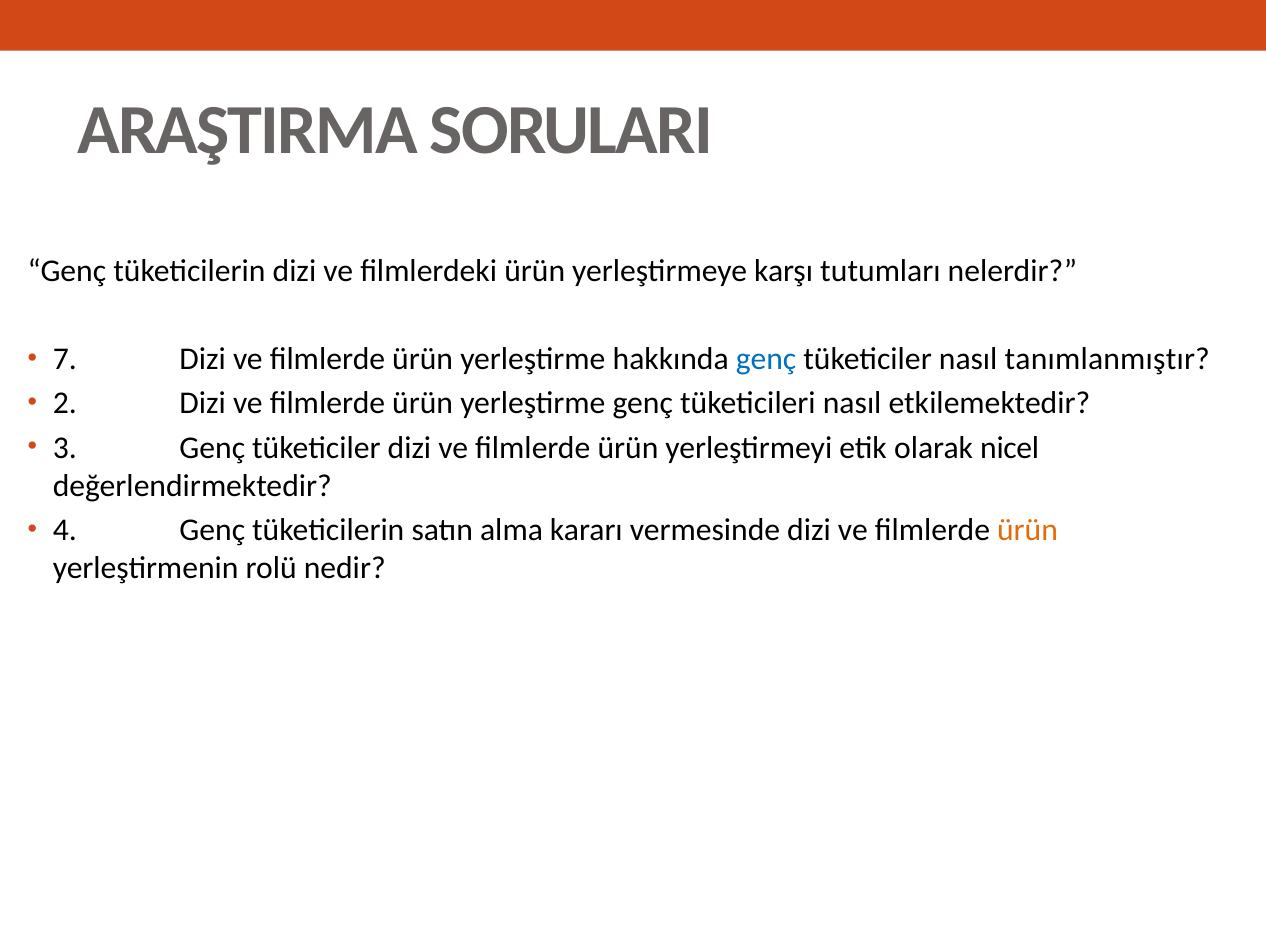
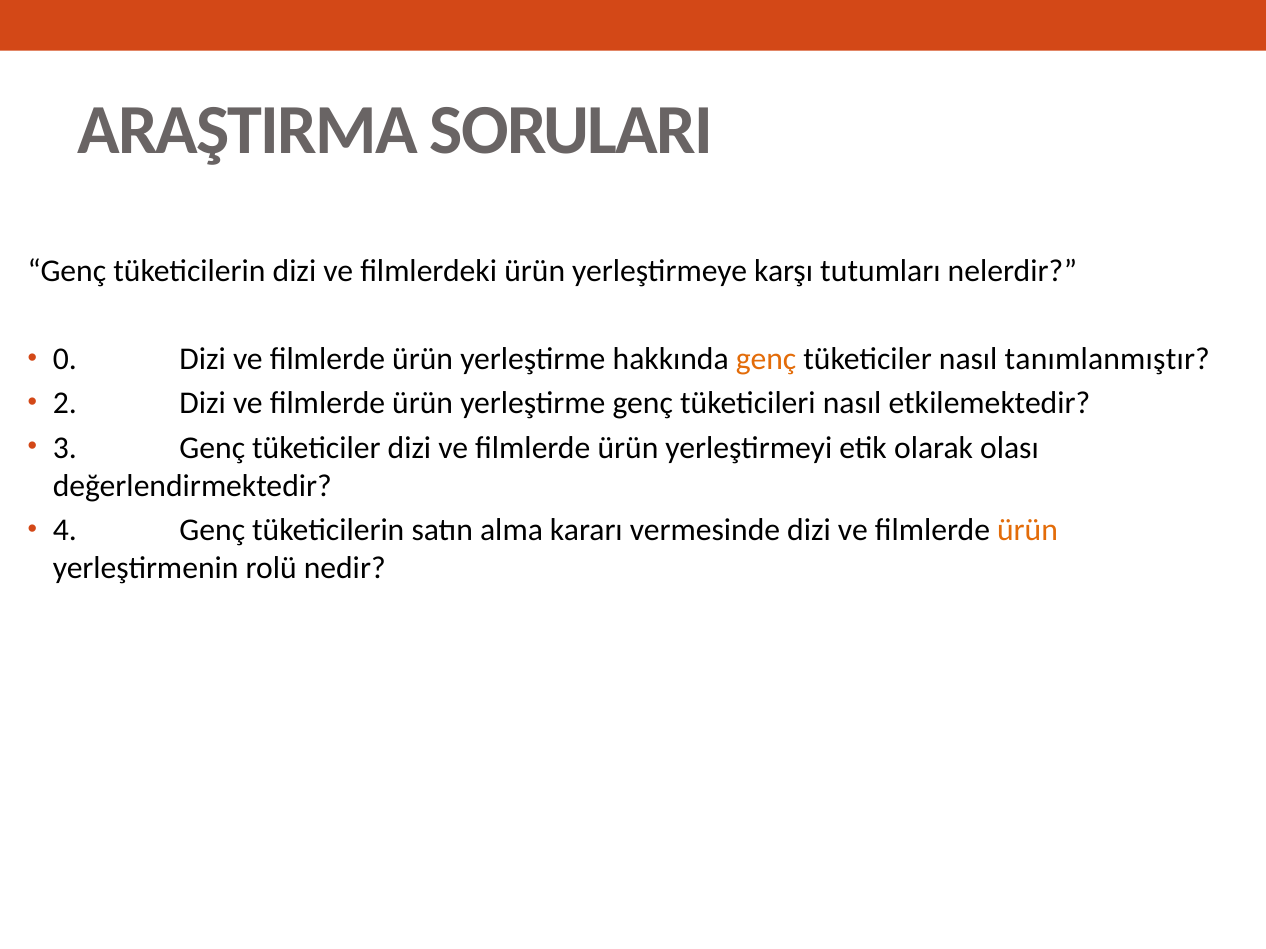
7: 7 -> 0 (65, 359)
genç colour: blue -> orange (766, 359)
nicel: nicel -> olası (1010, 448)
